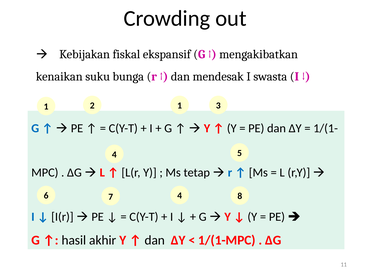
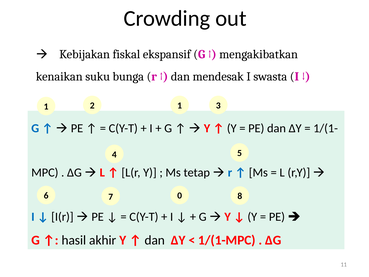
7 4: 4 -> 0 (180, 195)
